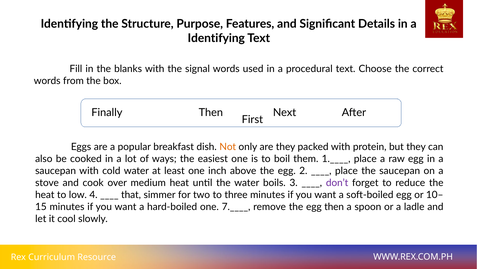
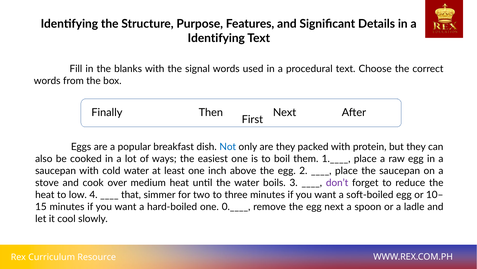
Not colour: orange -> blue (228, 147)
7.____: 7.____ -> 0.____ (236, 206)
egg then: then -> next (334, 206)
